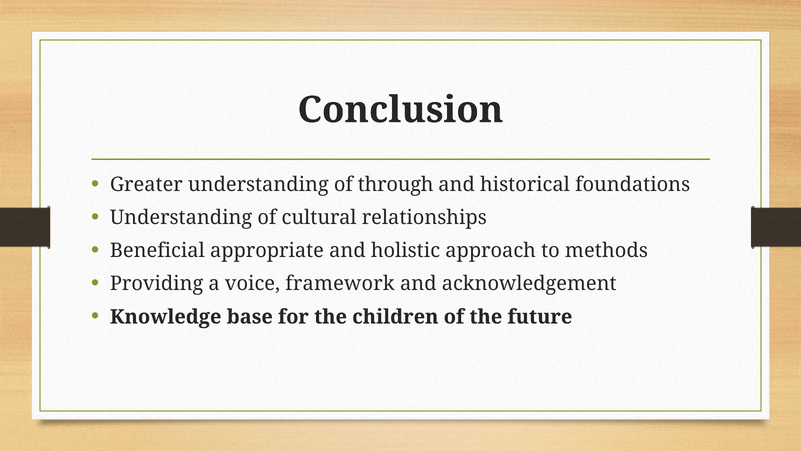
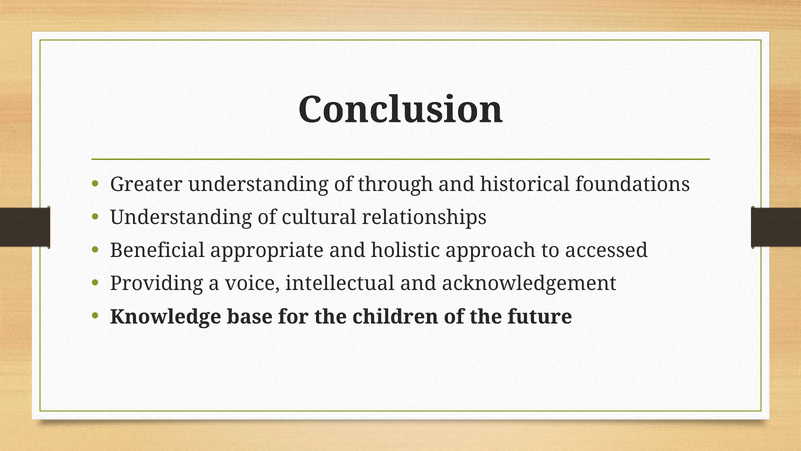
methods: methods -> accessed (607, 251)
framework: framework -> intellectual (340, 284)
